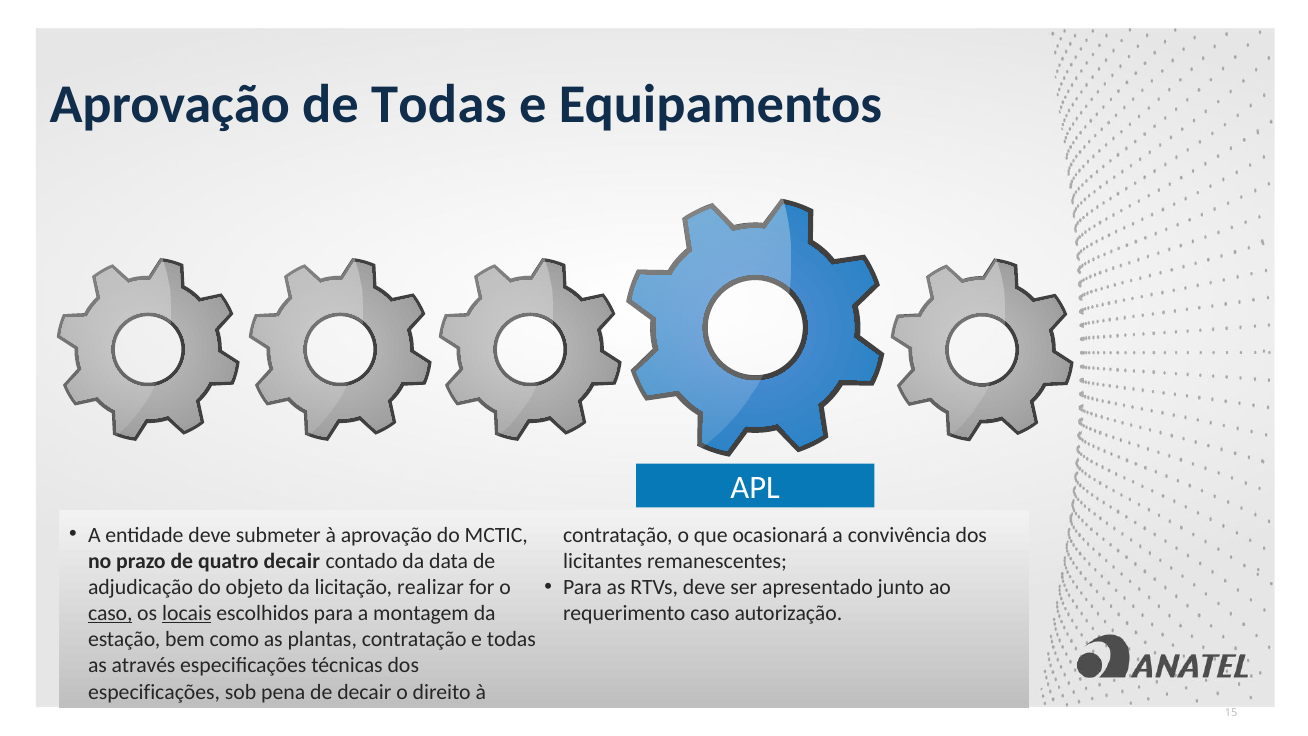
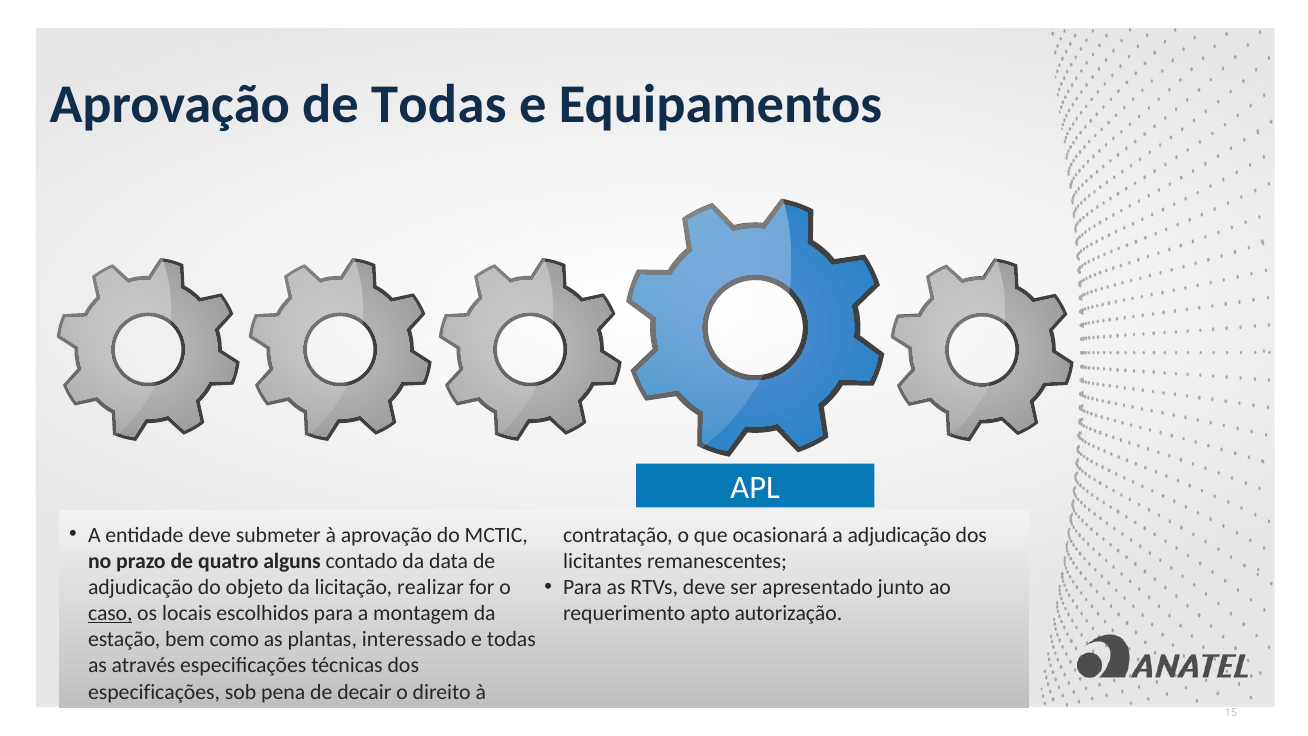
a convivência: convivência -> adjudicação (899, 535)
quatro decair: decair -> alguns (292, 561)
locais underline: present -> none (187, 613)
requerimento caso: caso -> apto (710, 613)
plantas contratação: contratação -> interessado (414, 639)
